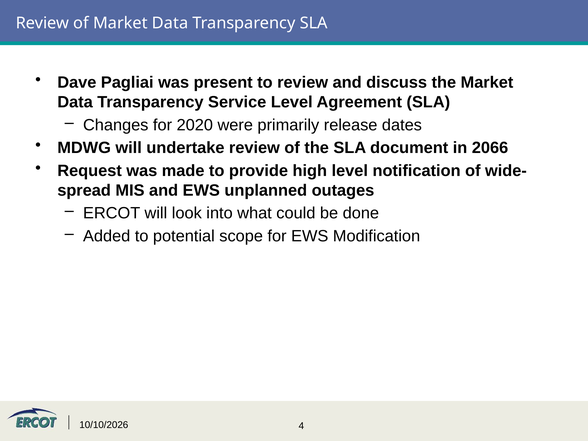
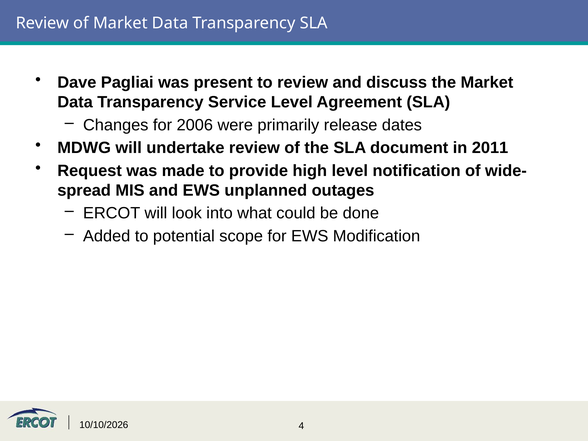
2020: 2020 -> 2006 (195, 125)
2066: 2066 -> 2011 (490, 148)
